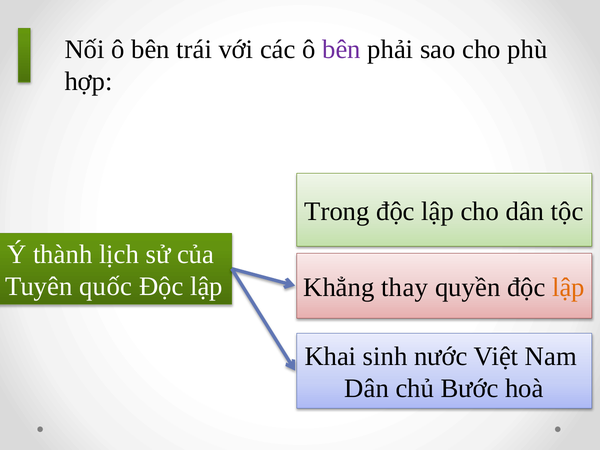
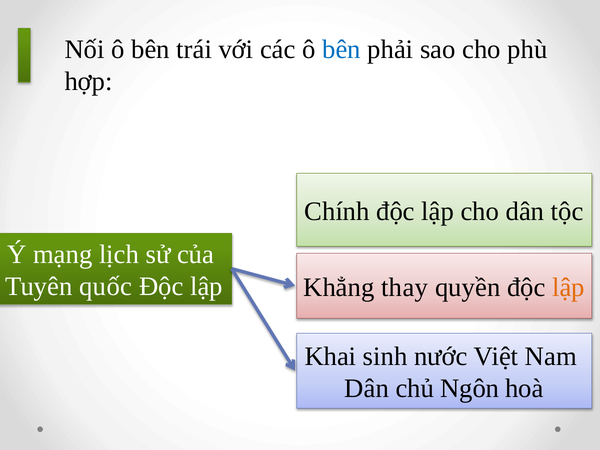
bên colour: purple -> blue (342, 50)
Trong: Trong -> Chính (337, 211)
thành: thành -> mạng (63, 255)
Bước: Bước -> Ngôn (470, 389)
